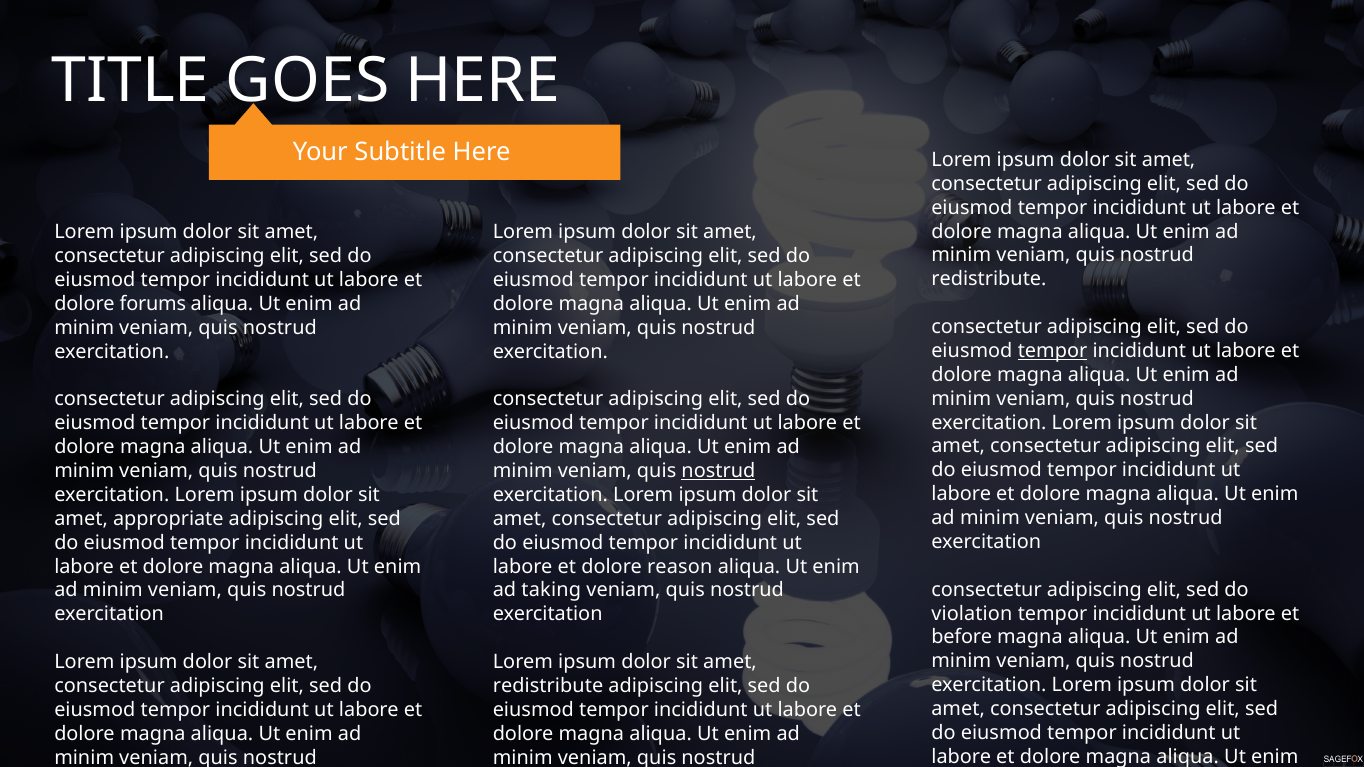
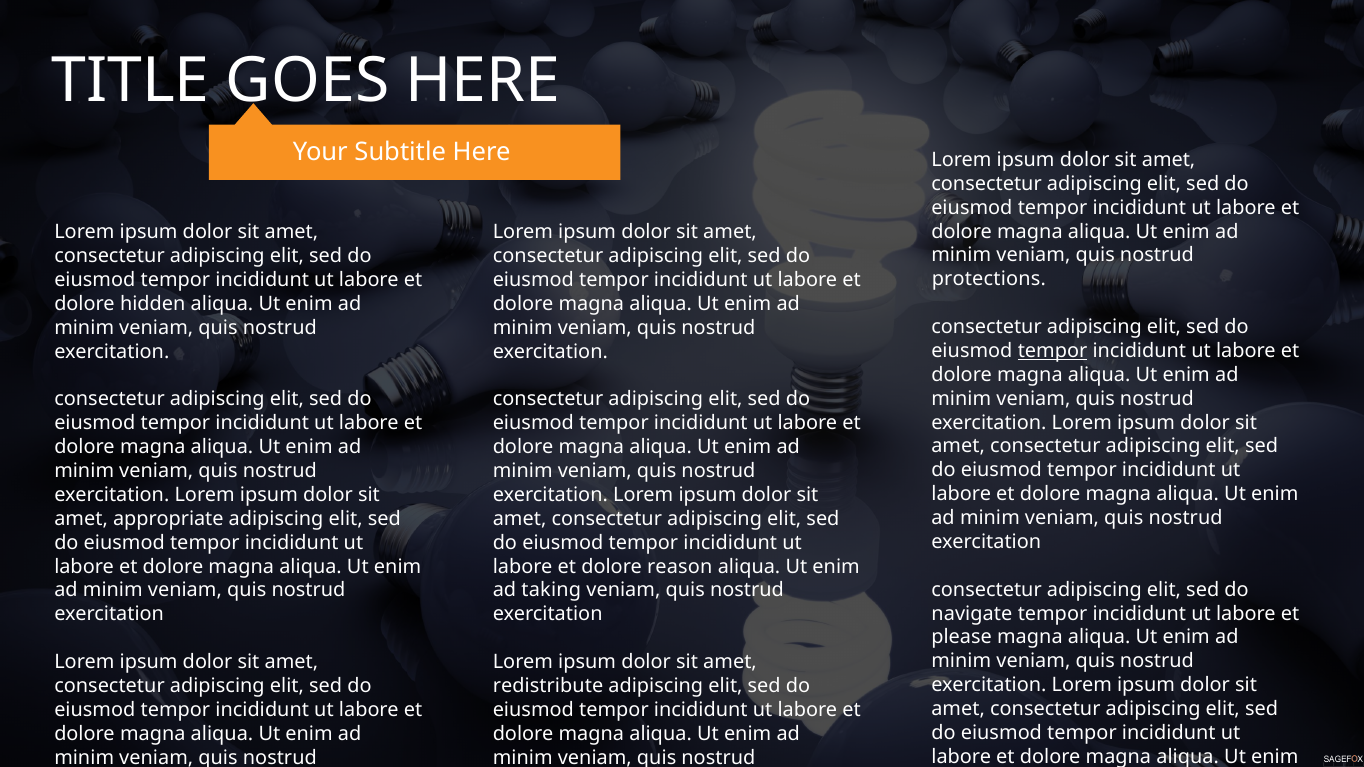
redistribute: redistribute -> protections (989, 279)
forums: forums -> hidden (153, 304)
nostrud underline: present -> none (718, 471)
violation: violation -> navigate (972, 614)
before: before -> please (962, 638)
